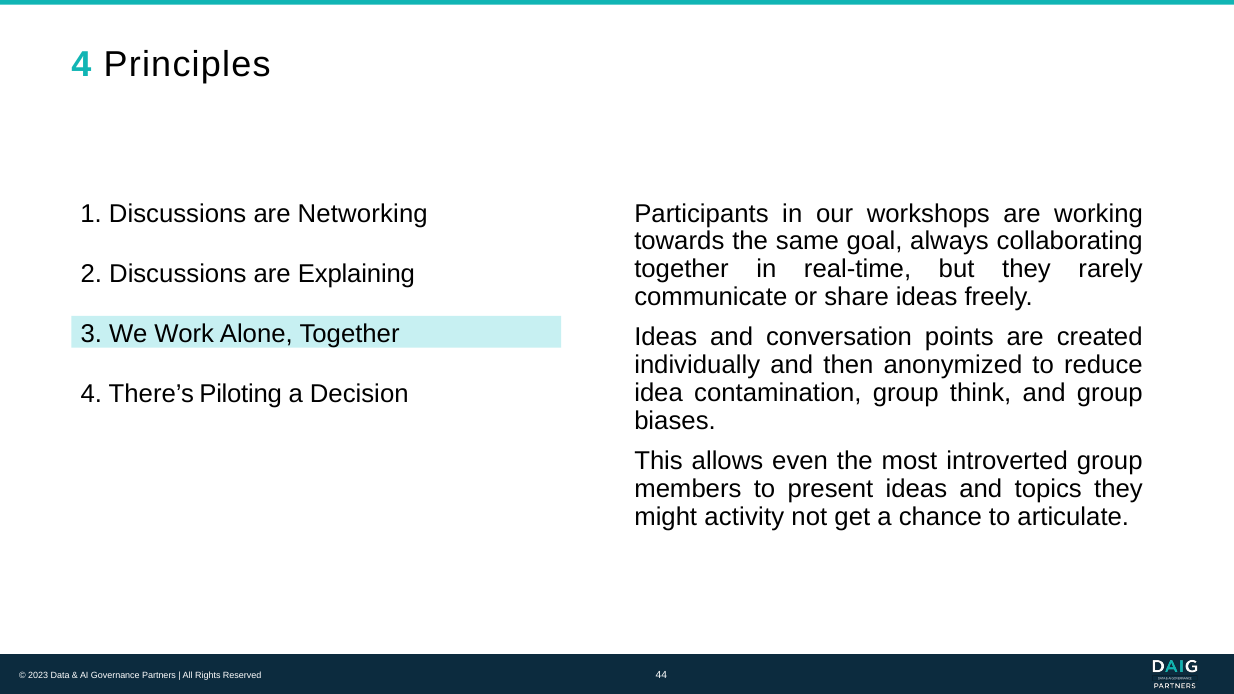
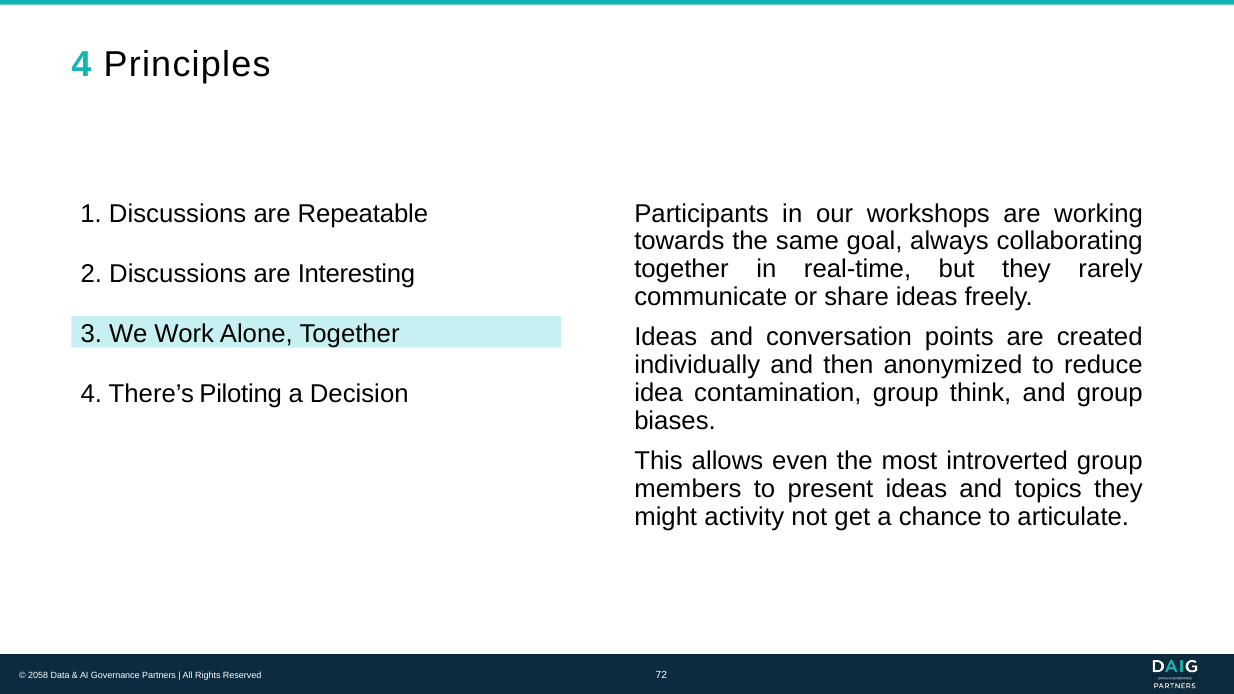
Networking: Networking -> Repeatable (363, 214)
Explaining: Explaining -> Interesting (356, 274)
2023: 2023 -> 2058 (38, 676)
44: 44 -> 72 (661, 675)
